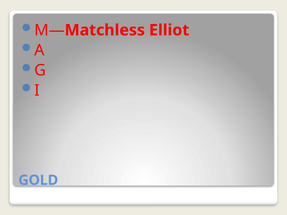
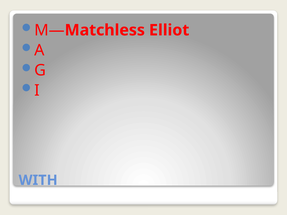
GOLD: GOLD -> WITH (38, 180)
